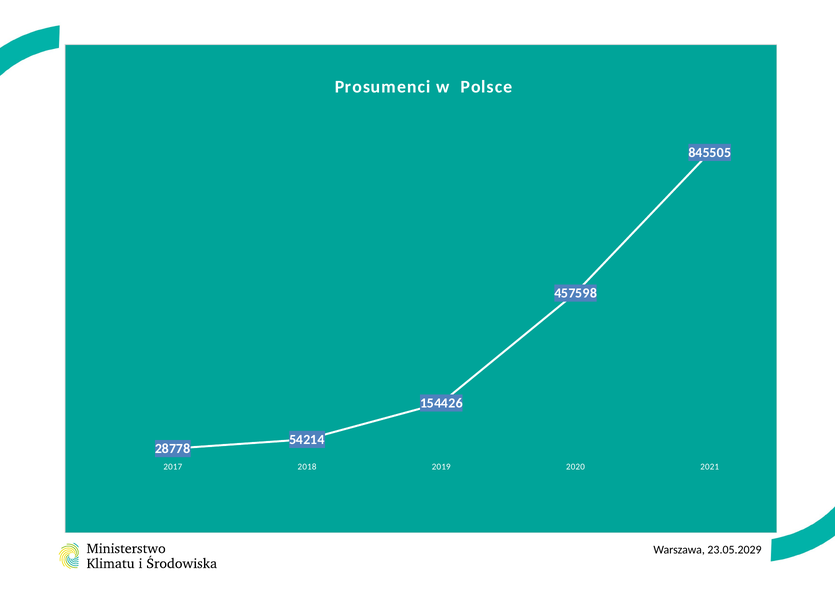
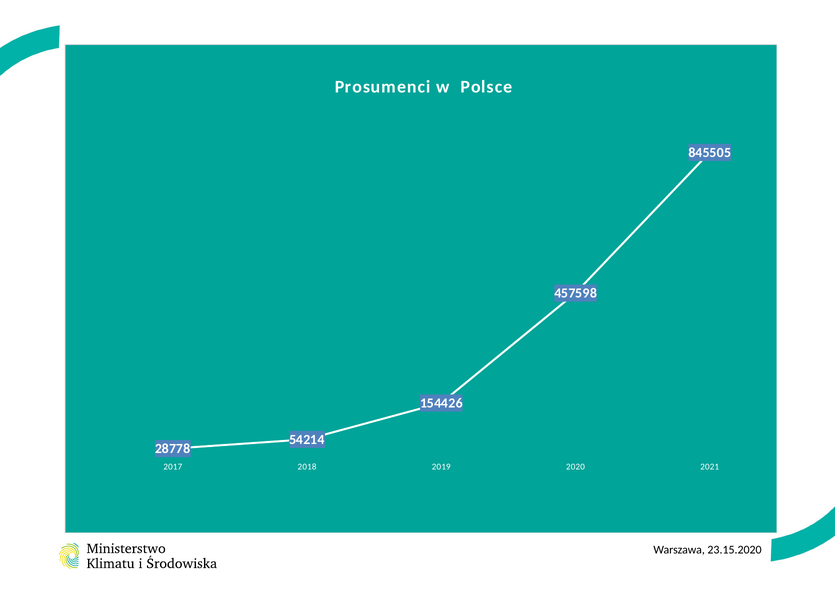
23.05.2029: 23.05.2029 -> 23.15.2020 (735, 550)
